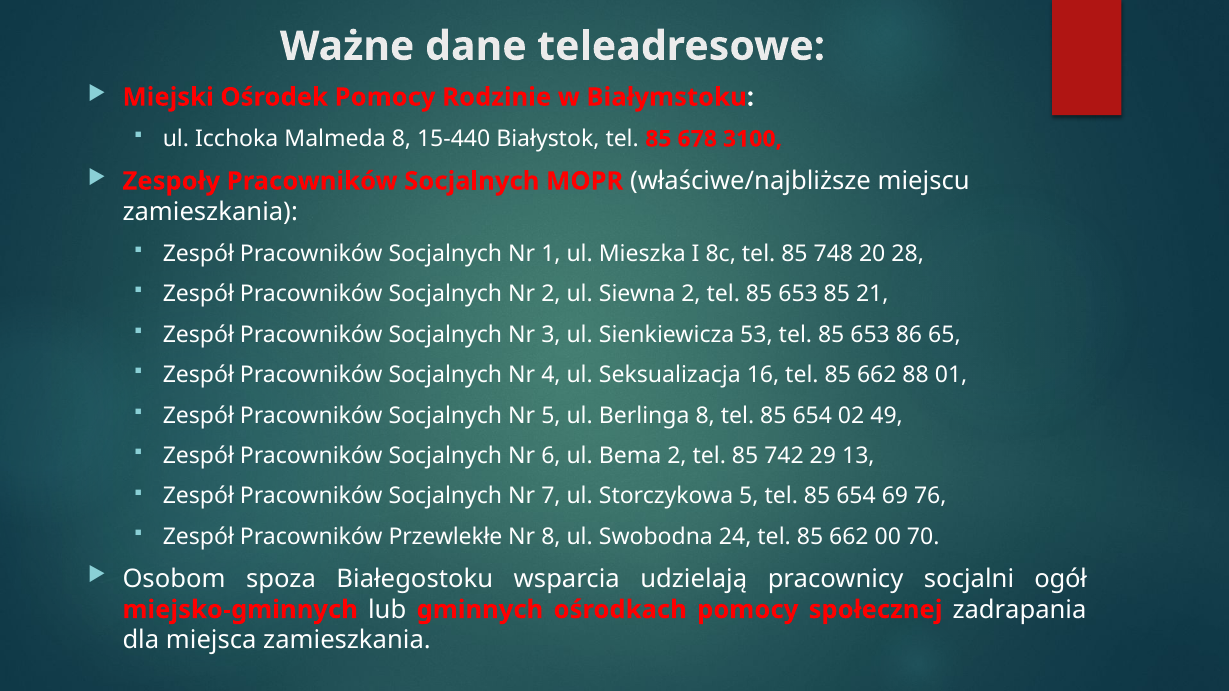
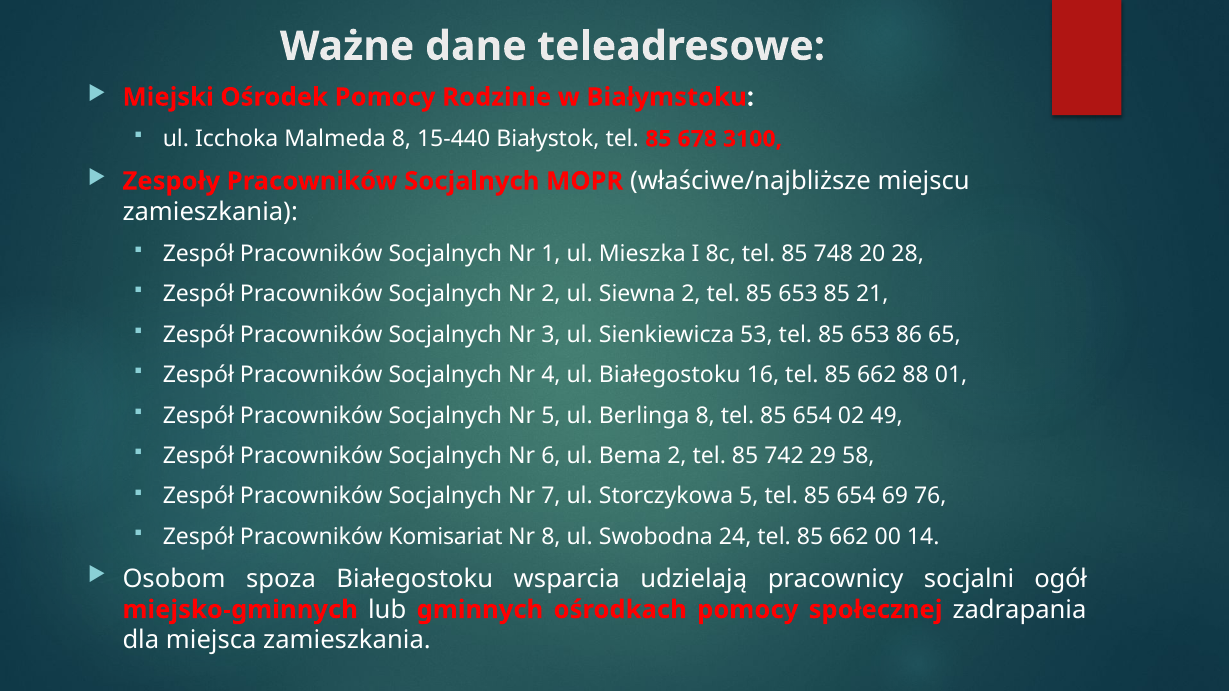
ul Seksualizacja: Seksualizacja -> Białegostoku (670, 375)
13: 13 -> 58 (858, 456)
Przewlekłe: Przewlekłe -> Komisariat (445, 537)
70: 70 -> 14 (923, 537)
